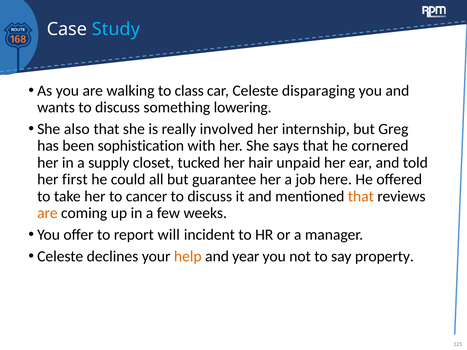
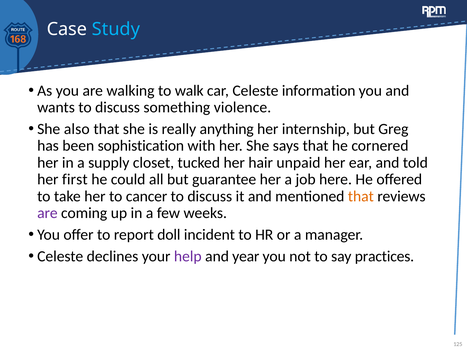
class: class -> walk (189, 91)
disparaging: disparaging -> information (319, 91)
lowering: lowering -> violence (242, 107)
involved: involved -> anything (227, 129)
are colour: orange -> purple (47, 213)
will: will -> doll (169, 235)
help colour: orange -> purple (188, 257)
property: property -> practices (384, 257)
